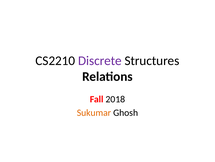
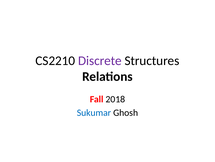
Sukumar colour: orange -> blue (94, 112)
